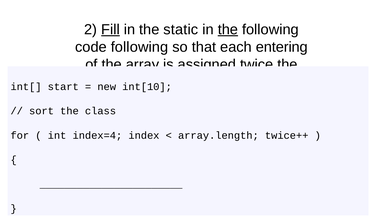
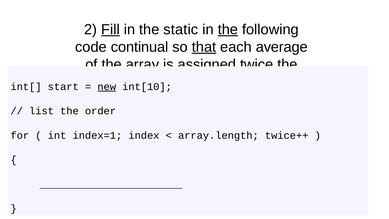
code following: following -> continual (140, 47)
that underline: none -> present (204, 47)
entering: entering -> average (282, 47)
new underline: none -> present (107, 87)
sort: sort -> list (42, 111)
class: class -> order (100, 111)
index=4: index=4 -> index=1 (97, 135)
